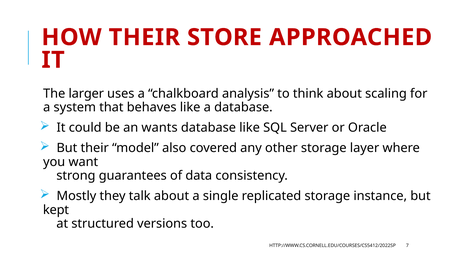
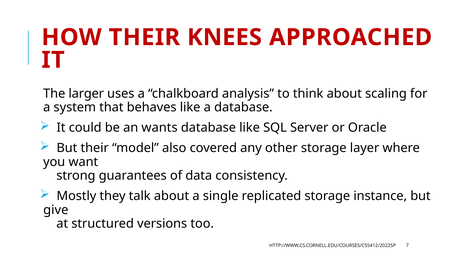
STORE: STORE -> KNEES (225, 37)
kept: kept -> give (56, 210)
